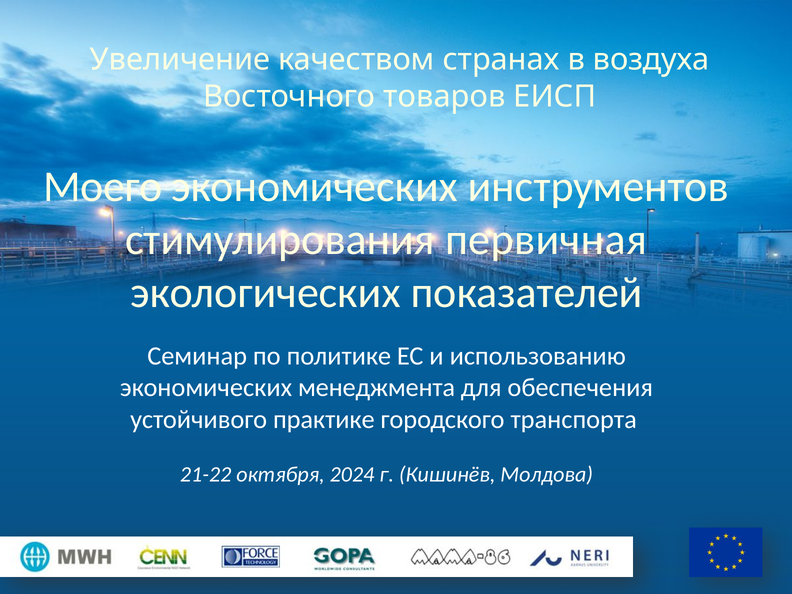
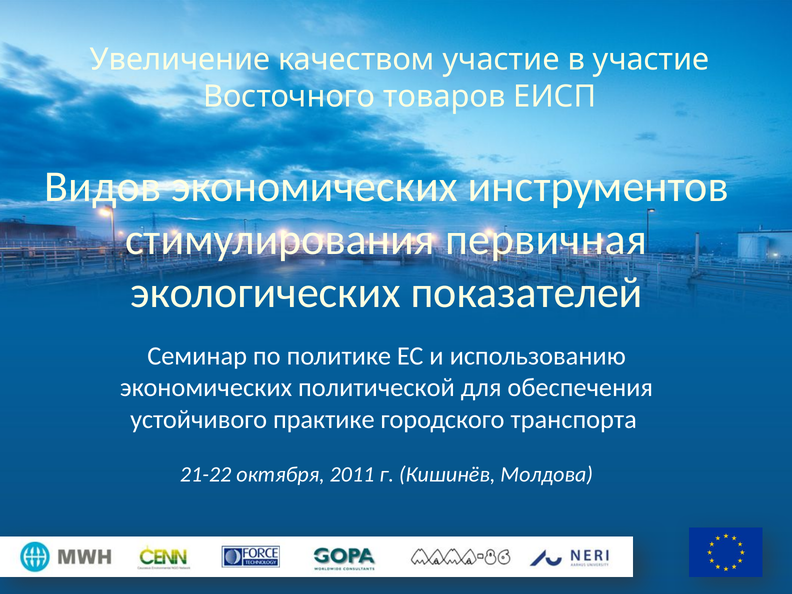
качеством странах: странах -> участие (501, 60)
в воздуха: воздуха -> участие (651, 60)
Моего: Моего -> Видов (103, 187)
менеджмента: менеджмента -> политической (376, 388)
2024: 2024 -> 2011 (352, 475)
